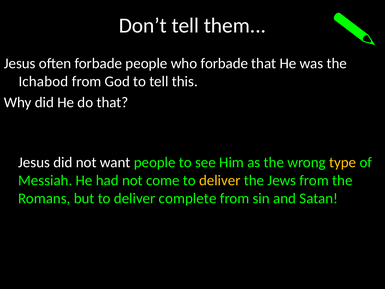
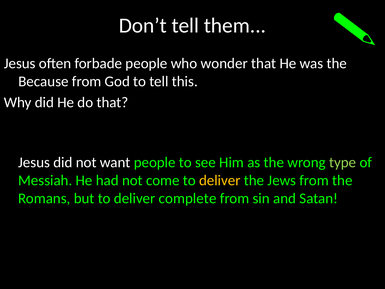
who forbade: forbade -> wonder (224, 63)
Ichabod: Ichabod -> Because (43, 81)
type colour: yellow -> light green (343, 162)
